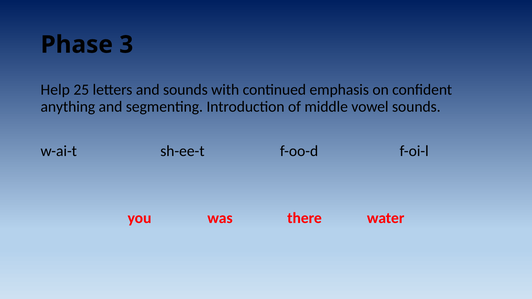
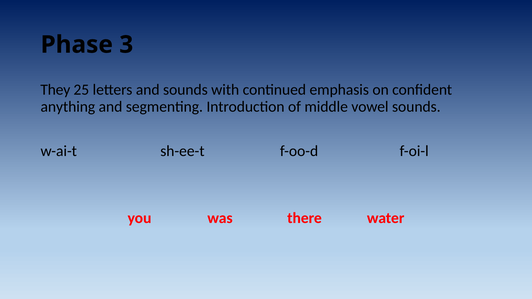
Help: Help -> They (55, 90)
